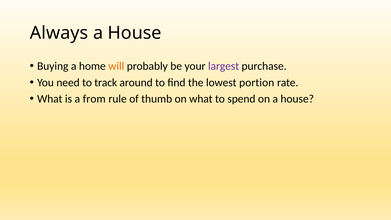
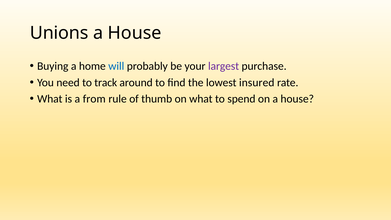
Always: Always -> Unions (59, 33)
will colour: orange -> blue (116, 66)
portion: portion -> insured (257, 83)
